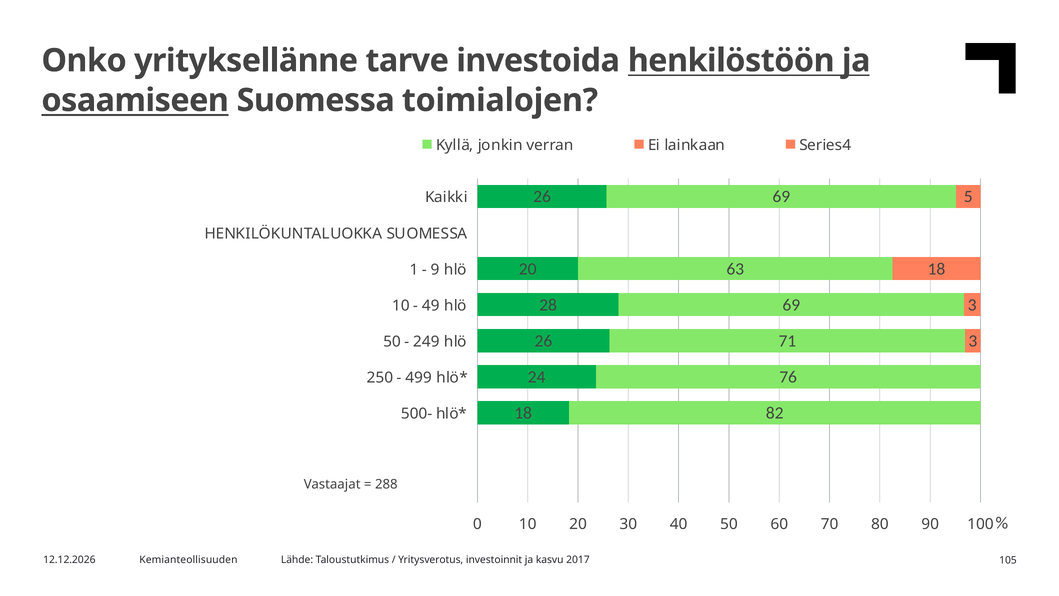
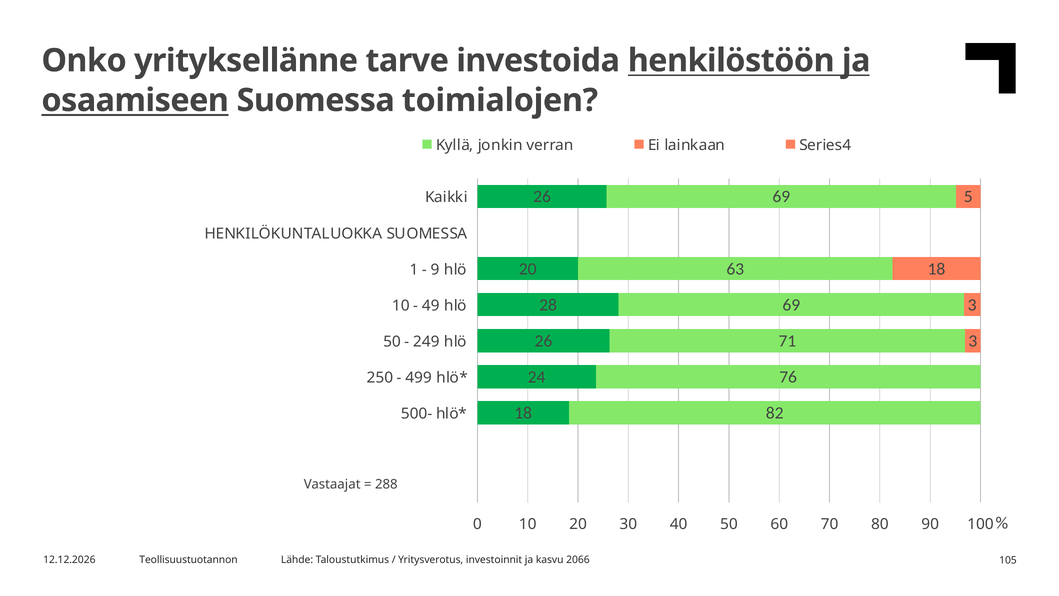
Kemianteollisuuden: Kemianteollisuuden -> Teollisuustuotannon (188, 560)
2017: 2017 -> 2066 (578, 560)
